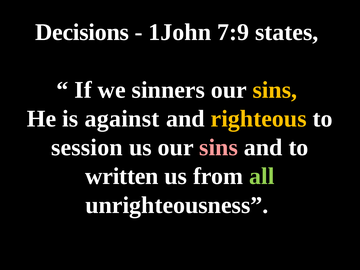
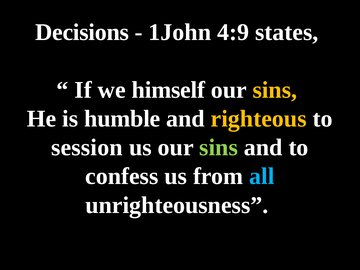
7:9: 7:9 -> 4:9 (233, 32)
sinners: sinners -> himself (168, 90)
against: against -> humble (122, 119)
sins colour: pink -> light green (219, 147)
written: written -> confess (122, 176)
all colour: light green -> light blue (262, 176)
